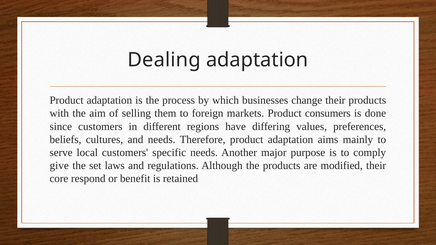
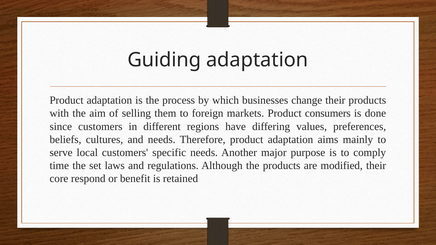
Dealing: Dealing -> Guiding (164, 60)
give: give -> time (59, 166)
